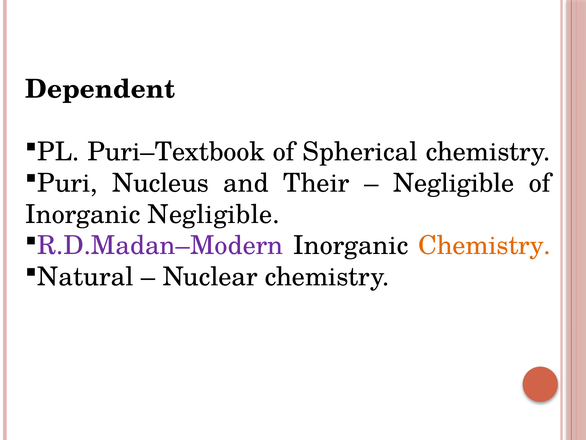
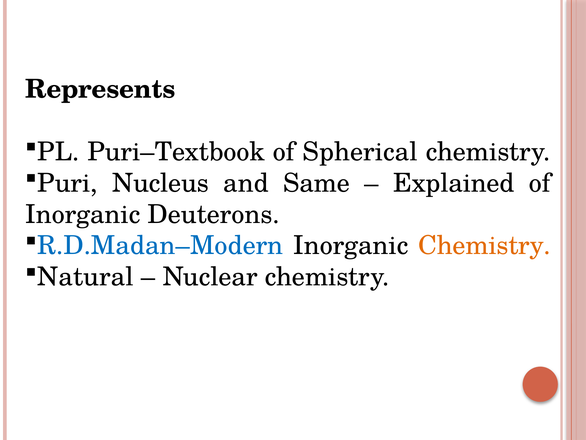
Dependent: Dependent -> Represents (100, 89)
Their: Their -> Same (316, 183)
Negligible: Negligible -> Explained (454, 183)
Inorganic Negligible: Negligible -> Deuterons (214, 214)
R.D.Madan–Modern colour: purple -> blue (160, 245)
